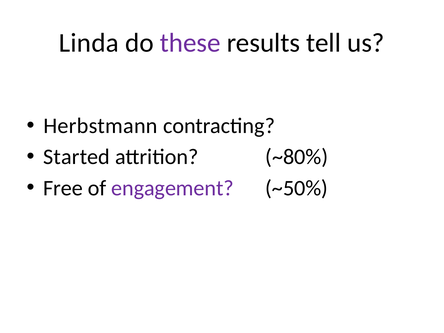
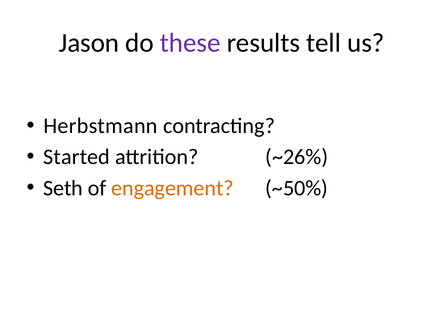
Linda: Linda -> Jason (89, 43)
~80%: ~80% -> ~26% (297, 157)
Free: Free -> Seth (63, 188)
engagement colour: purple -> orange (172, 188)
